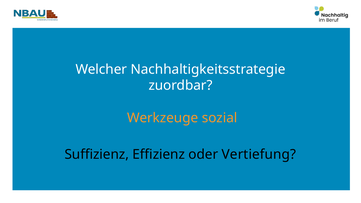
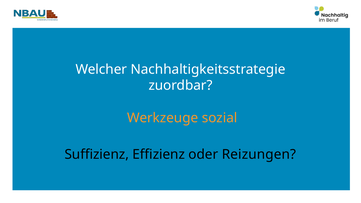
Vertiefung: Vertiefung -> Reizungen (259, 155)
